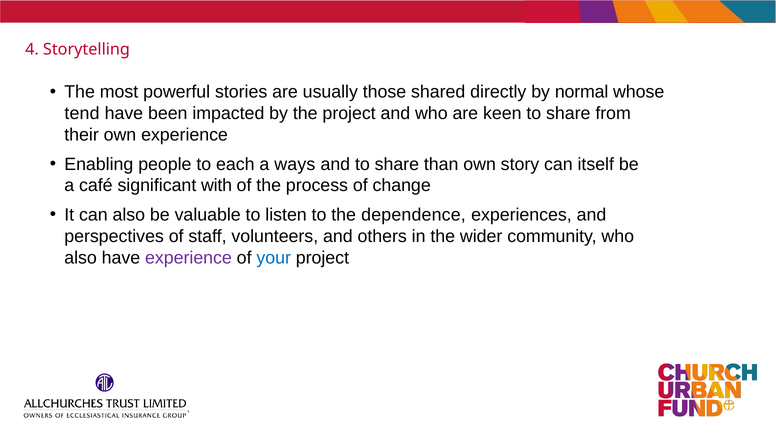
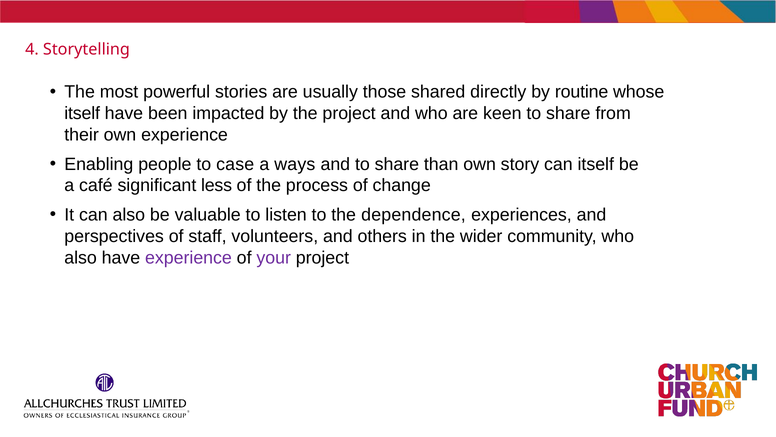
normal: normal -> routine (582, 92)
tend: tend -> itself (82, 113)
each: each -> case (235, 164)
with: with -> less (217, 185)
your colour: blue -> purple (274, 257)
